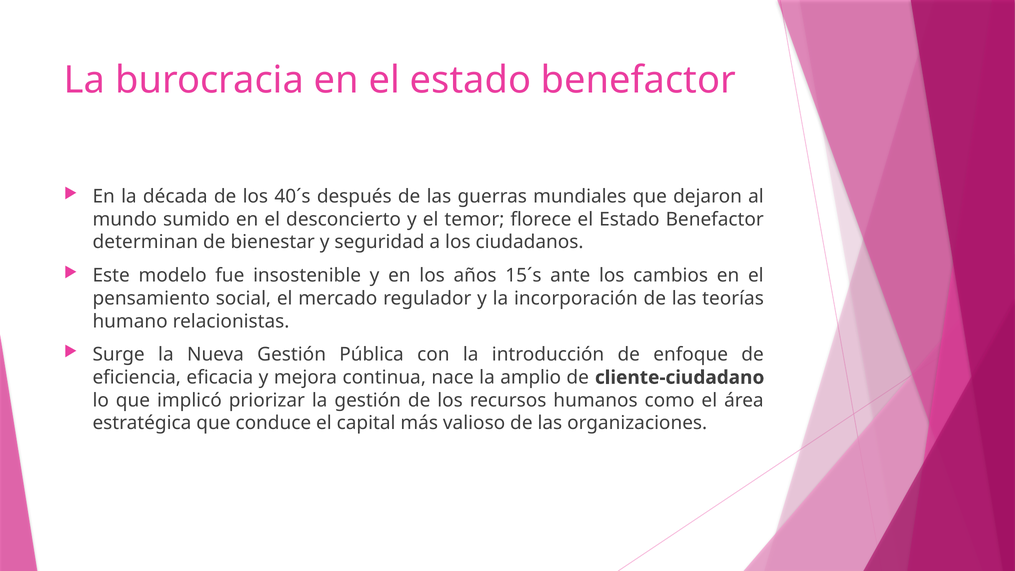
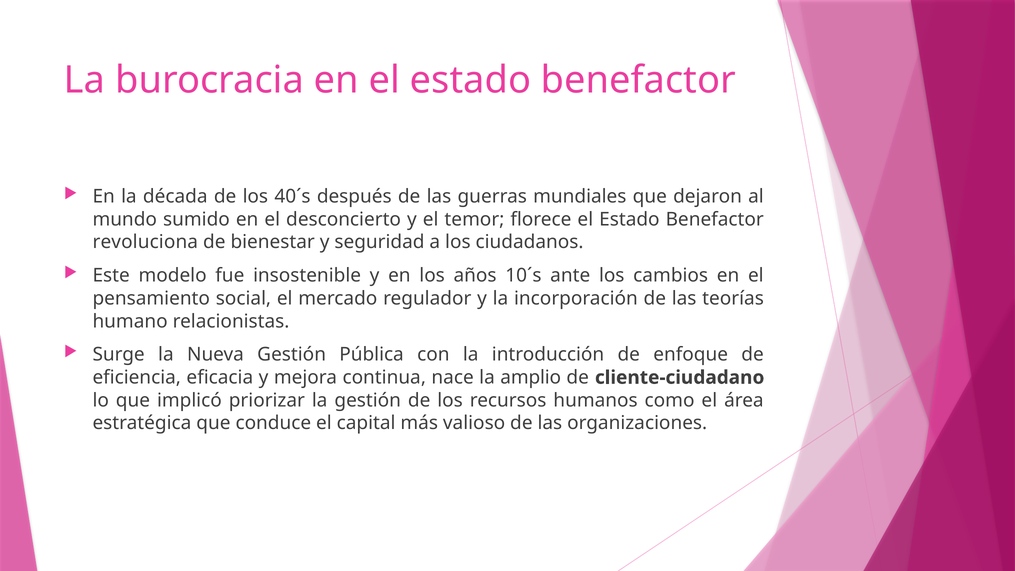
determinan: determinan -> revoluciona (145, 242)
15´s: 15´s -> 10´s (523, 276)
